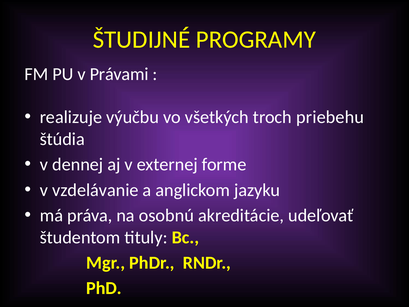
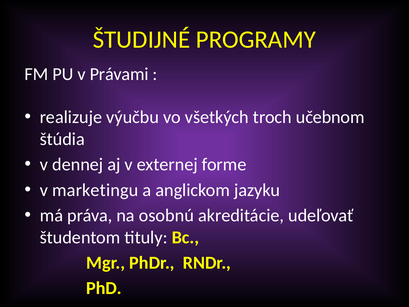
priebehu: priebehu -> učebnom (330, 117)
vzdelávanie: vzdelávanie -> marketingu (95, 190)
